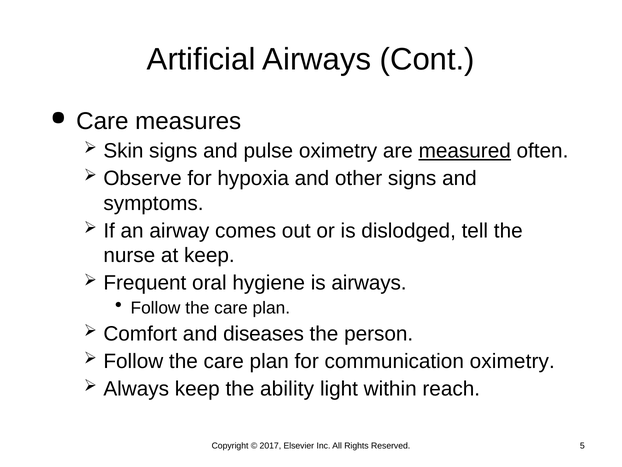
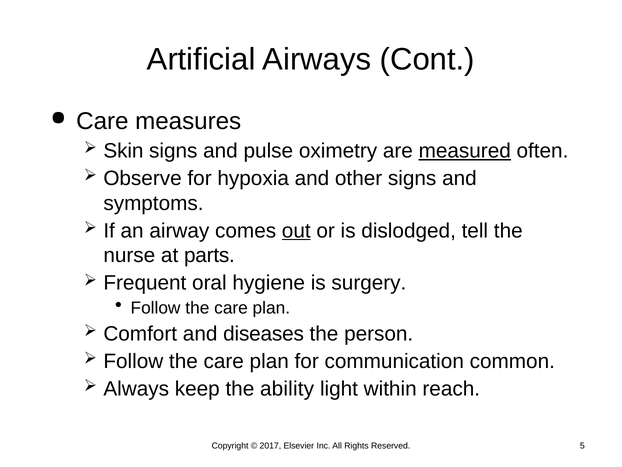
out underline: none -> present (296, 230)
at keep: keep -> parts (209, 255)
is airways: airways -> surgery (369, 283)
communication oximetry: oximetry -> common (512, 361)
